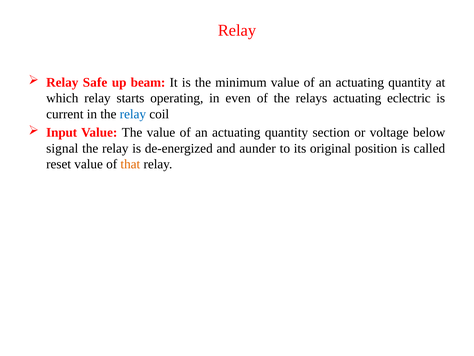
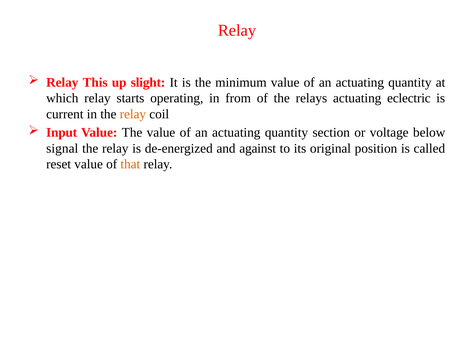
Safe: Safe -> This (95, 82)
beam: beam -> slight (148, 82)
even: even -> from (238, 98)
relay colour: blue -> orange (133, 114)
aunder: aunder -> against (258, 148)
